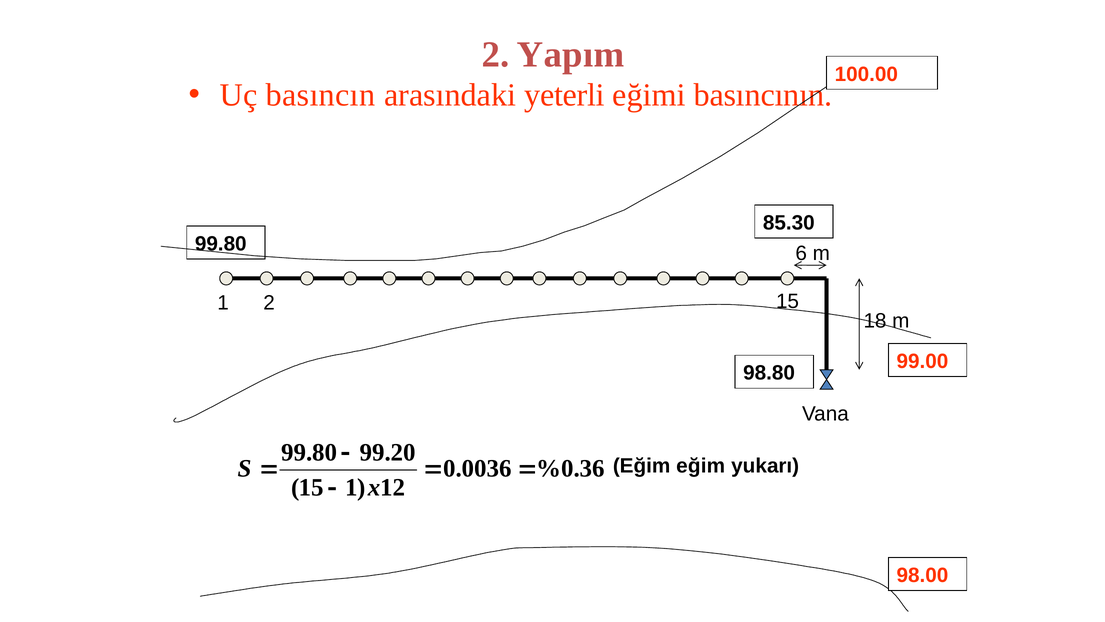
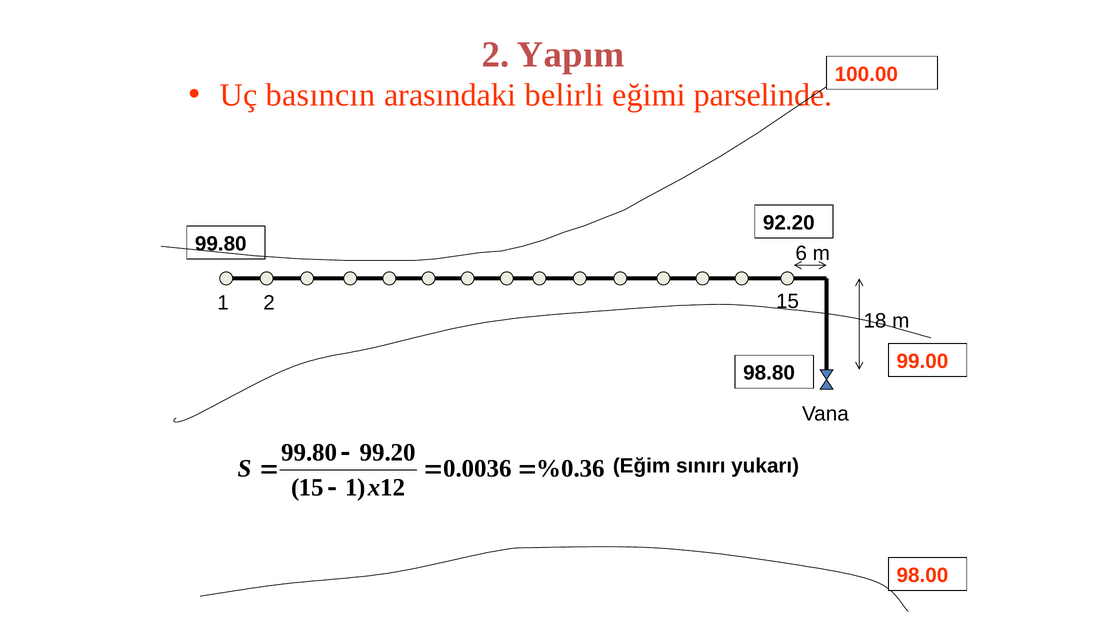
yeterli: yeterli -> belirli (564, 95)
basıncının: basıncının -> parselinde (763, 95)
85.30: 85.30 -> 92.20 (789, 223)
Eğim eğim: eğim -> sınırı (701, 466)
